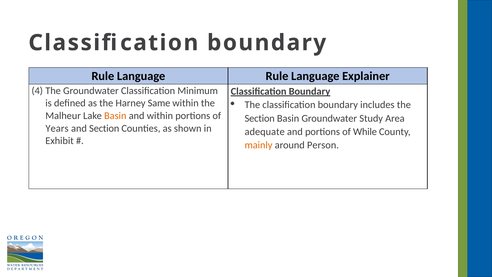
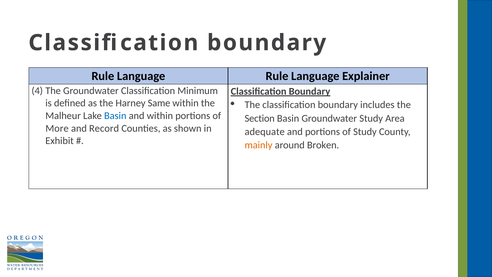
Basin colour: orange -> blue (115, 116)
Years: Years -> More (57, 128)
and Section: Section -> Record (104, 128)
of While: While -> Study (365, 132)
Person: Person -> Broken (323, 145)
